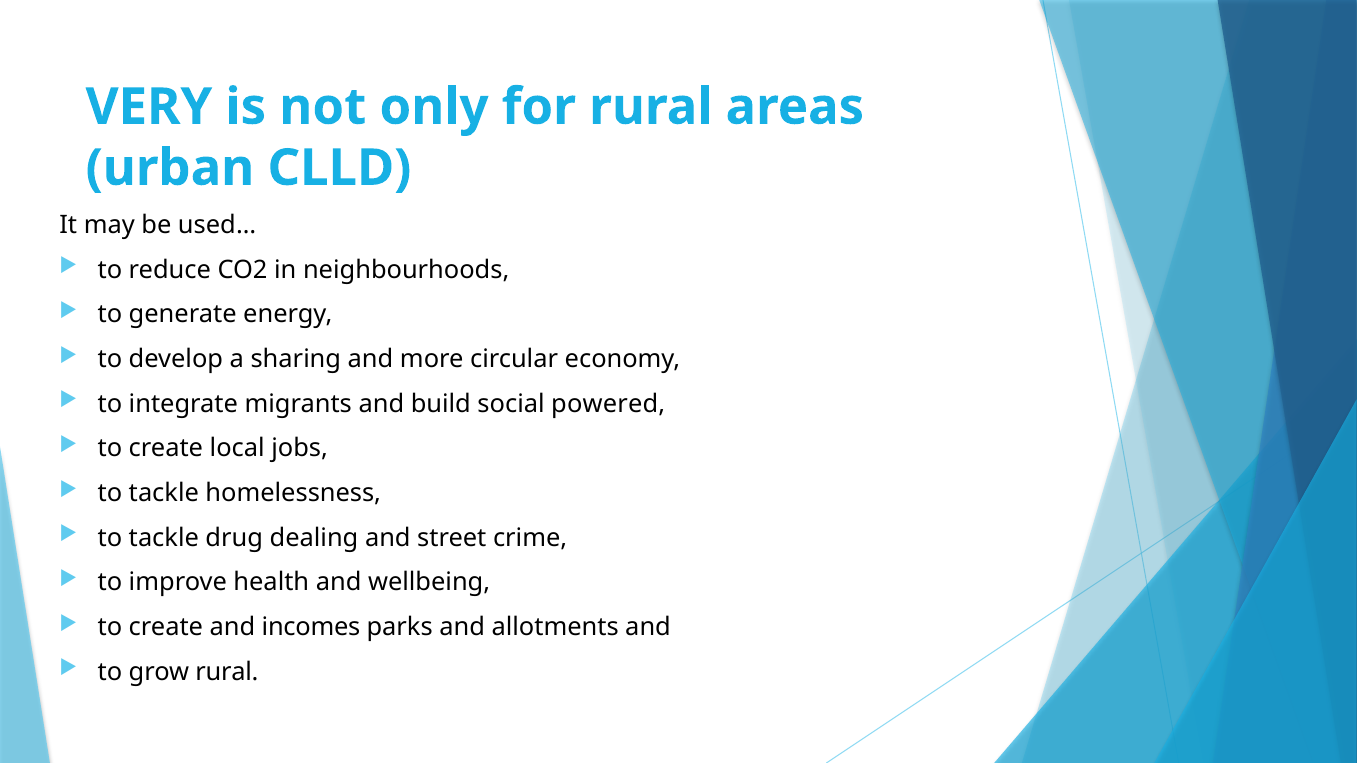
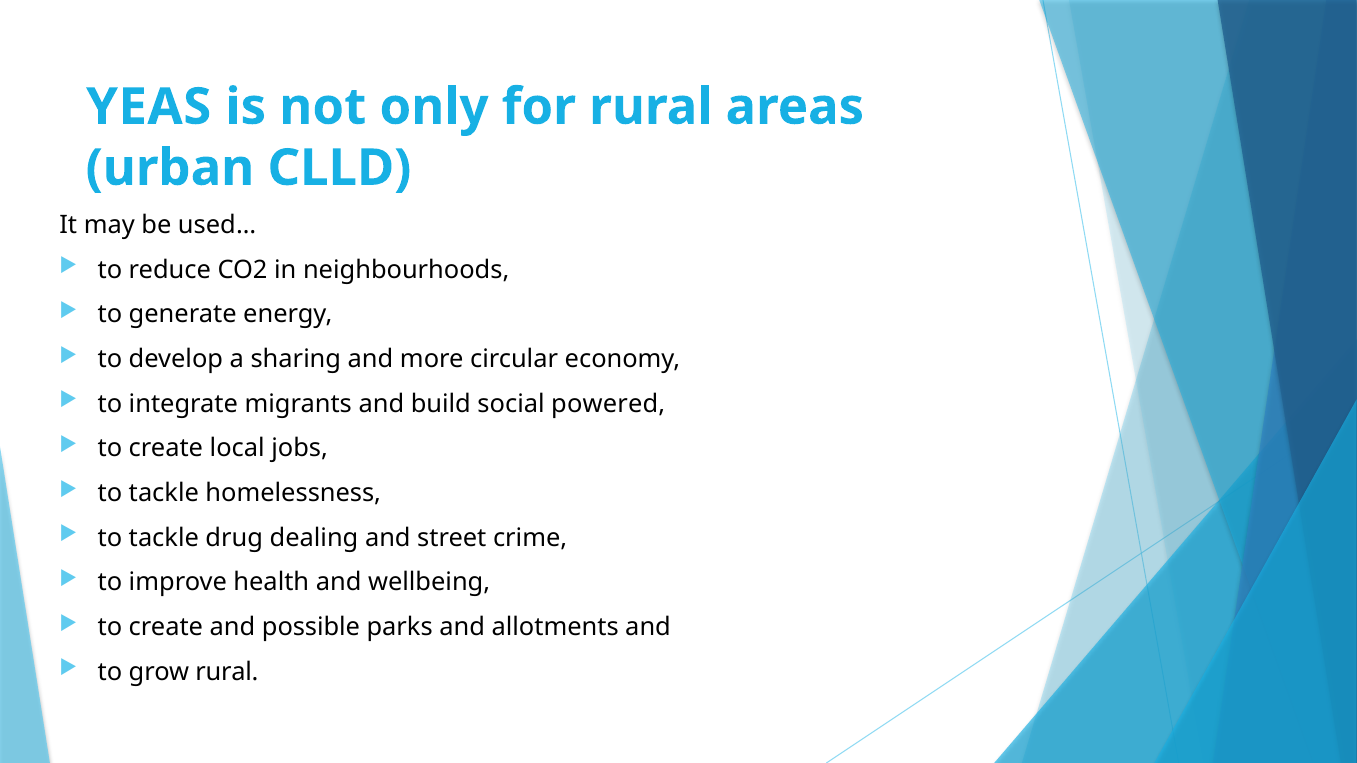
VERY: VERY -> YEAS (149, 107)
incomes: incomes -> possible (311, 627)
